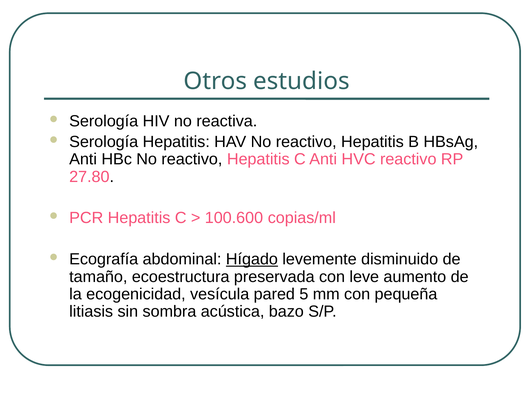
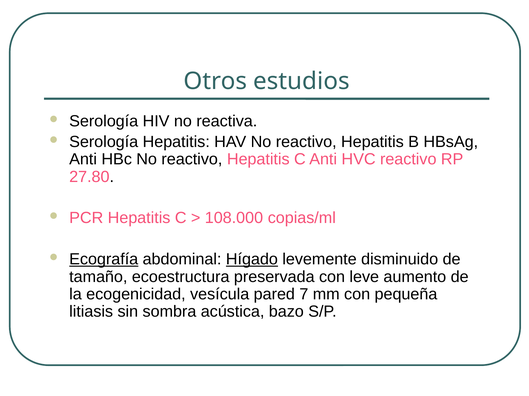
100.600: 100.600 -> 108.000 (234, 218)
Ecografía underline: none -> present (104, 260)
5: 5 -> 7 (304, 295)
